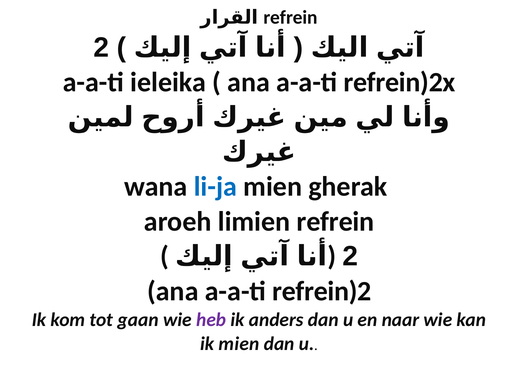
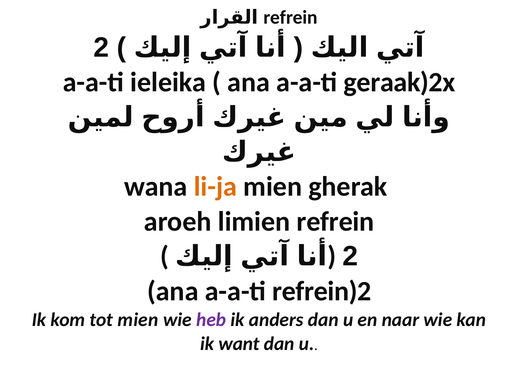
refrein)2x: refrein)2x -> geraak)2x (399, 82)
li-ja colour: blue -> orange (215, 187)
tot gaan: gaan -> mien (138, 320)
ik mien: mien -> want (239, 344)
